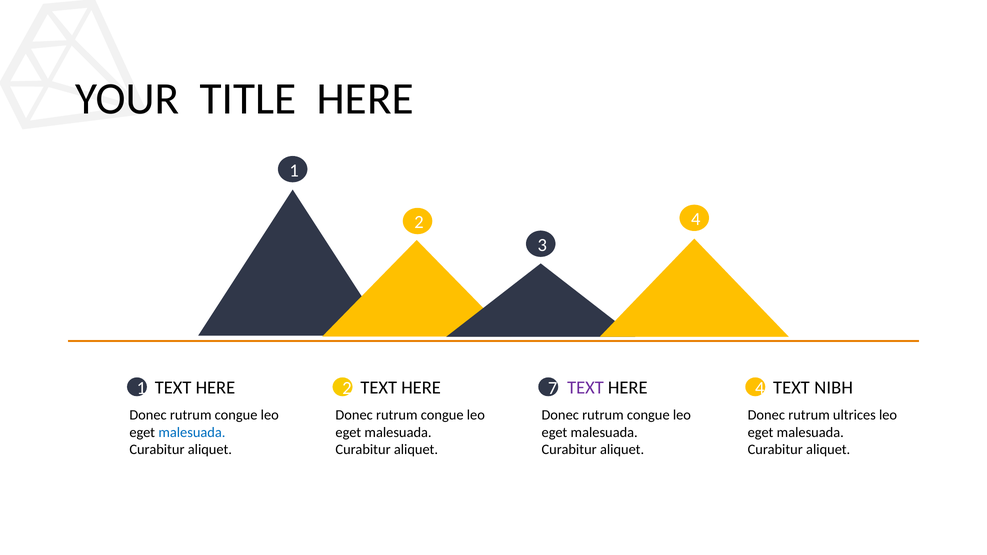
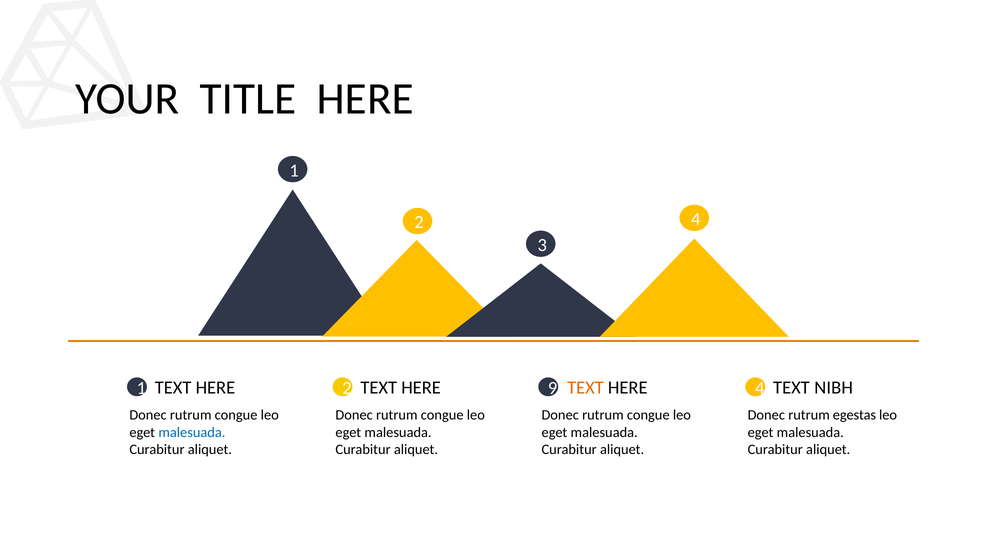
TEXT colour: purple -> orange (585, 388)
7: 7 -> 9 (553, 388)
ultrices: ultrices -> egestas (854, 415)
